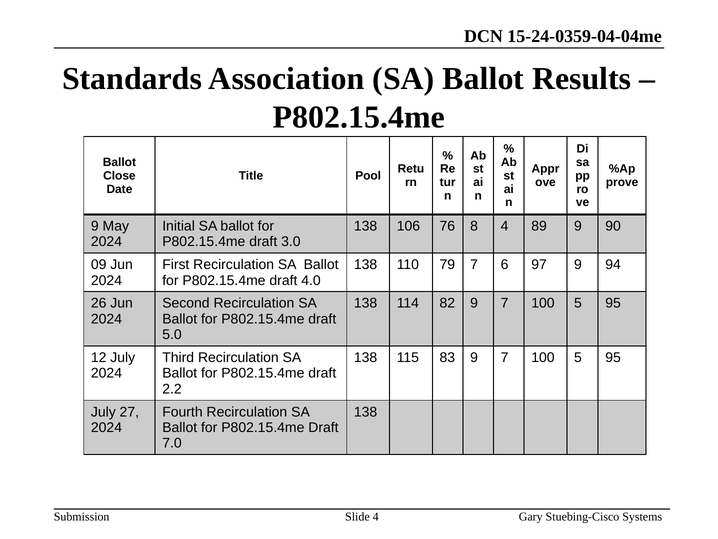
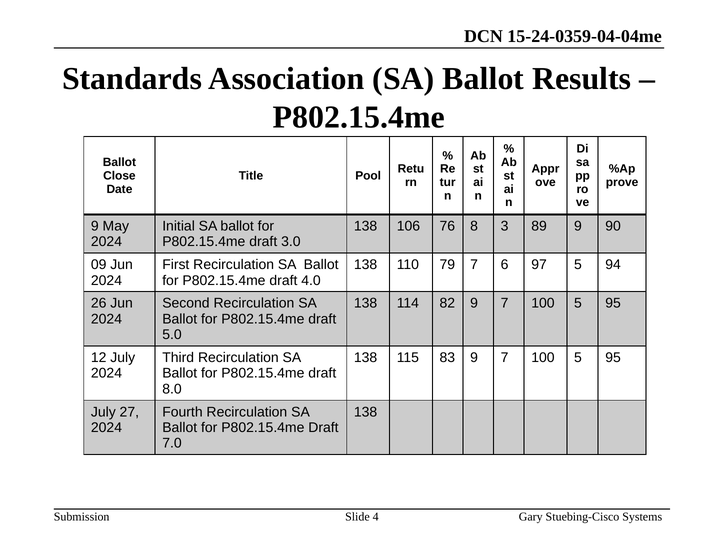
8 4: 4 -> 3 (505, 226)
97 9: 9 -> 5 (578, 264)
2.2: 2.2 -> 8.0 (172, 389)
